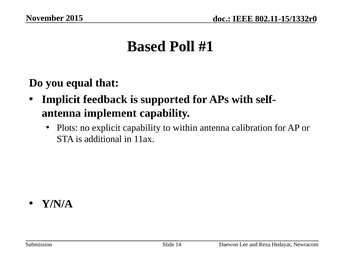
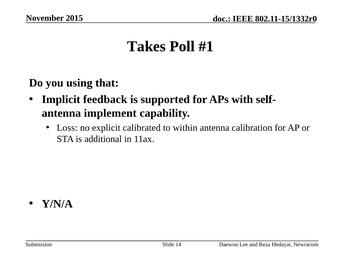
Based: Based -> Takes (146, 46)
equal: equal -> using (79, 83)
Plots: Plots -> Loss (67, 128)
explicit capability: capability -> calibrated (142, 128)
